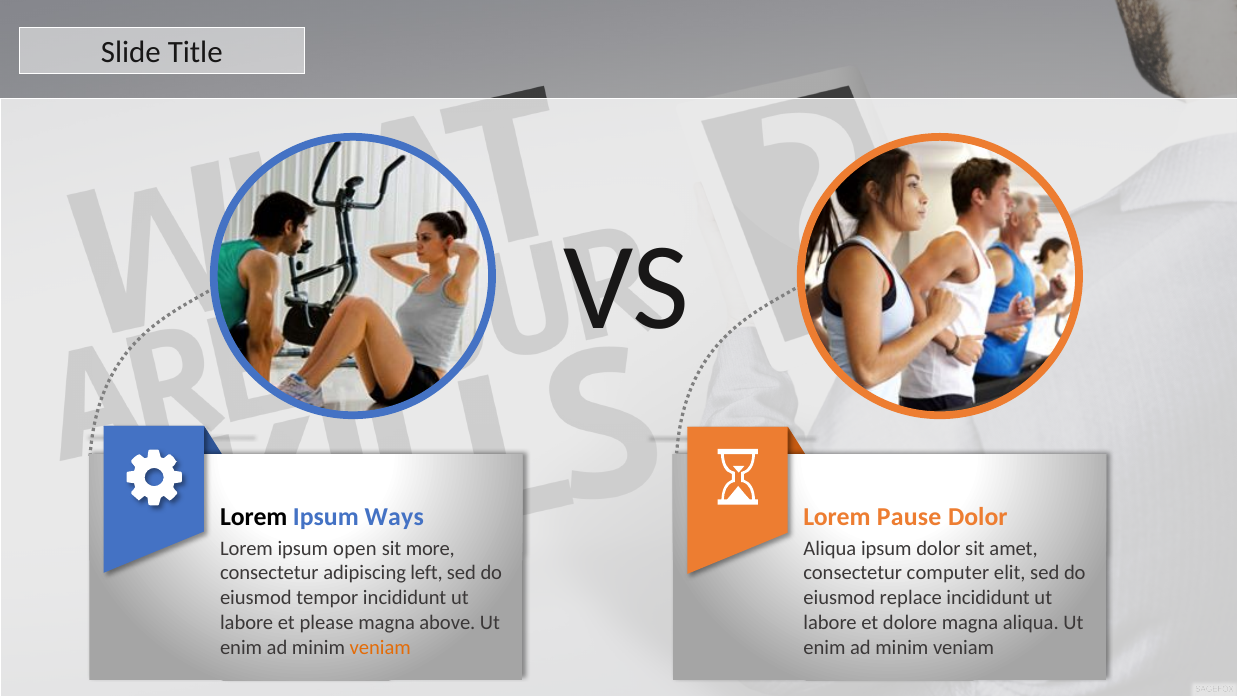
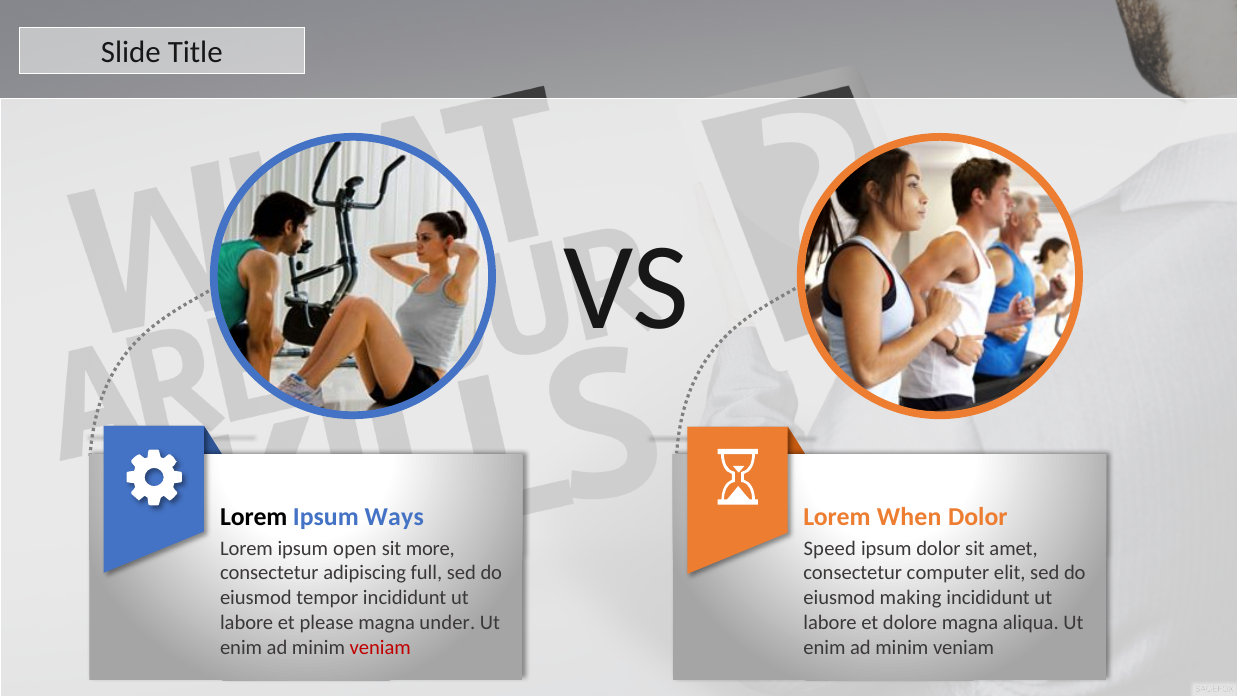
Pause: Pause -> When (909, 517)
Aliqua: Aliqua -> Speed (830, 548)
left: left -> full (426, 573)
replace: replace -> making (911, 598)
above: above -> under (447, 622)
veniam colour: orange -> red (380, 647)
